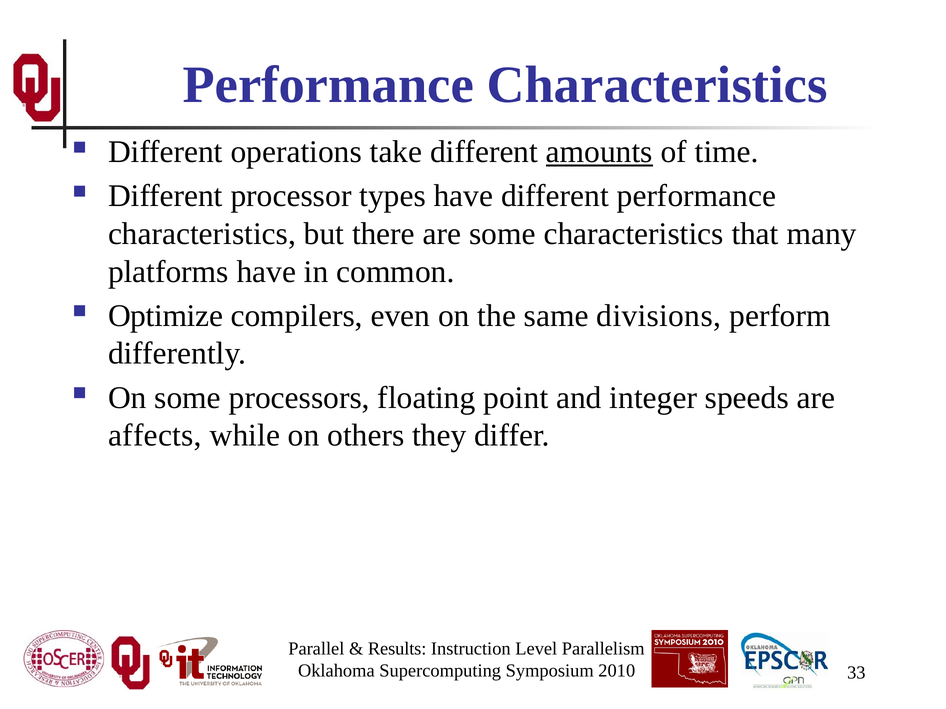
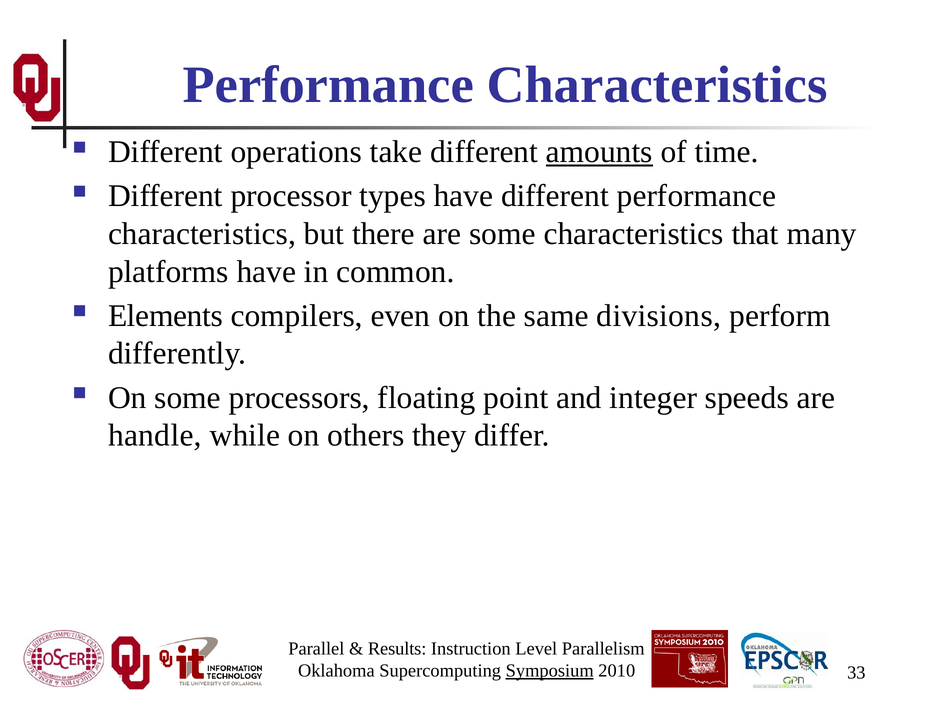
Optimize: Optimize -> Elements (166, 316)
affects: affects -> handle (155, 436)
Symposium underline: none -> present (550, 671)
